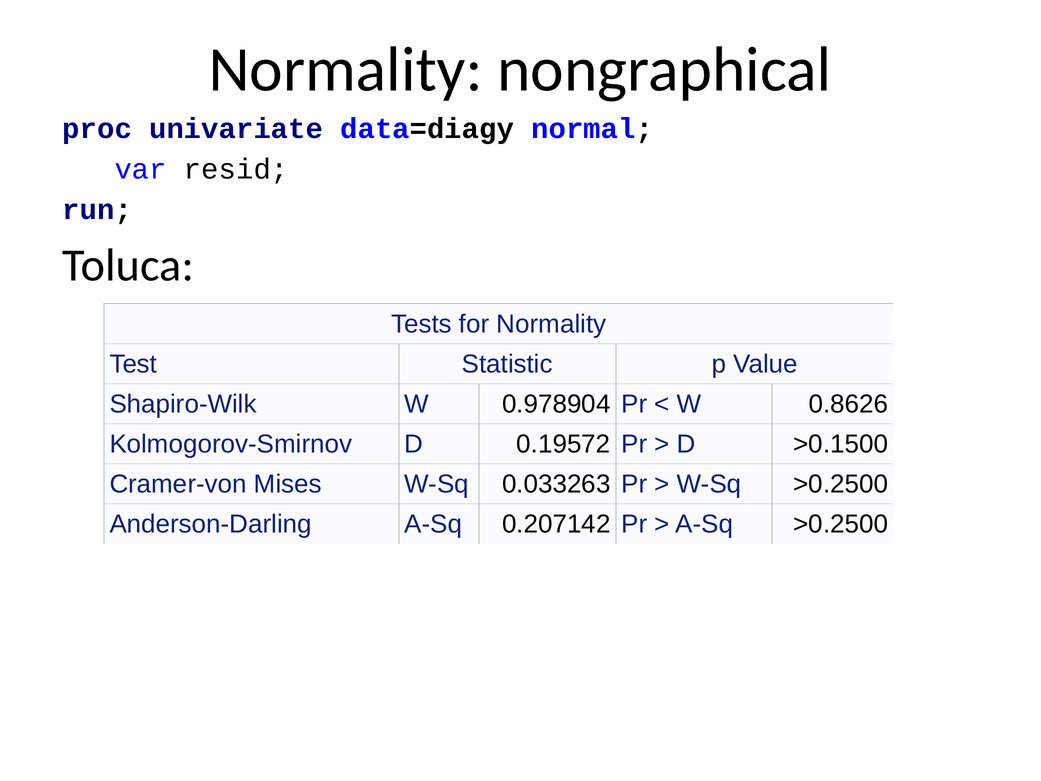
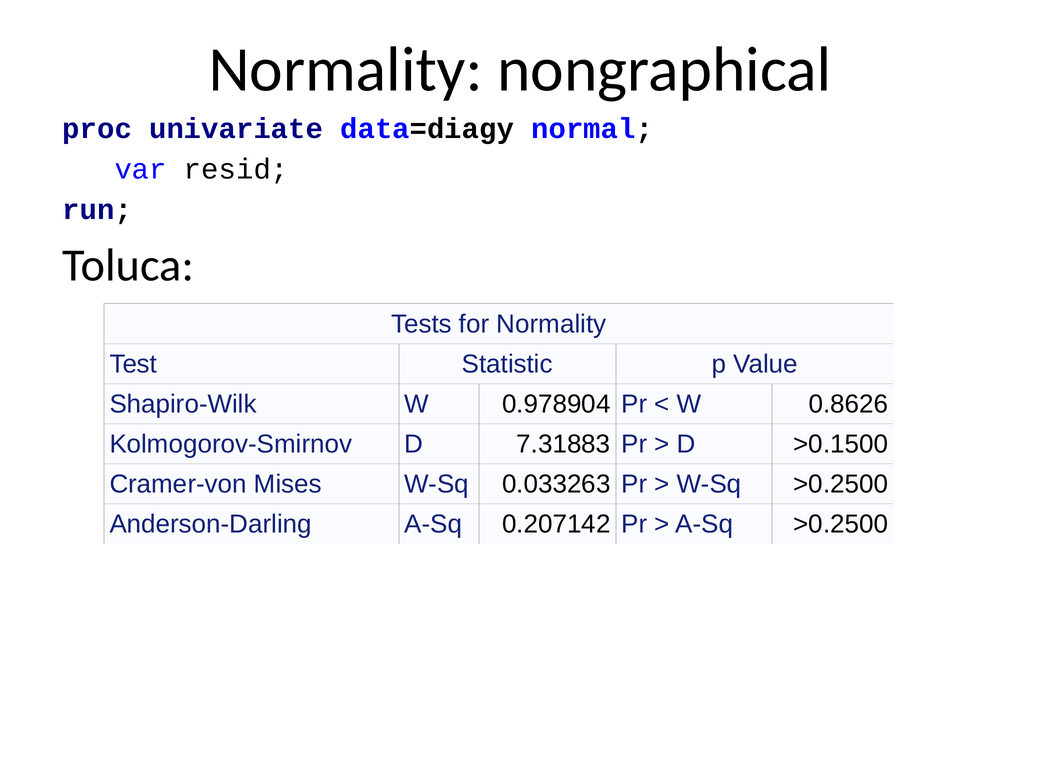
0.19572: 0.19572 -> 7.31883 (563, 444)
